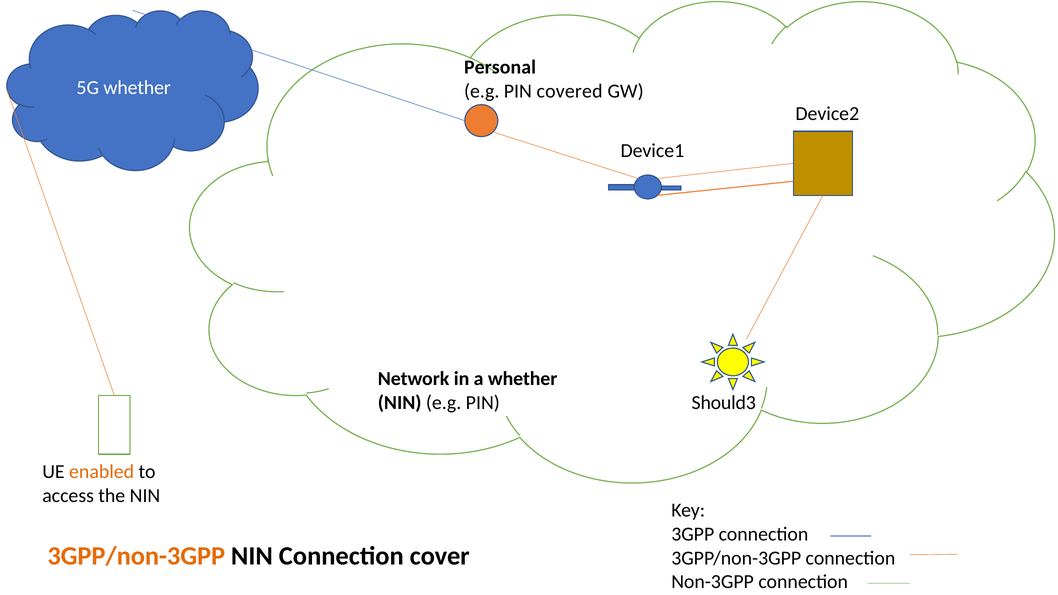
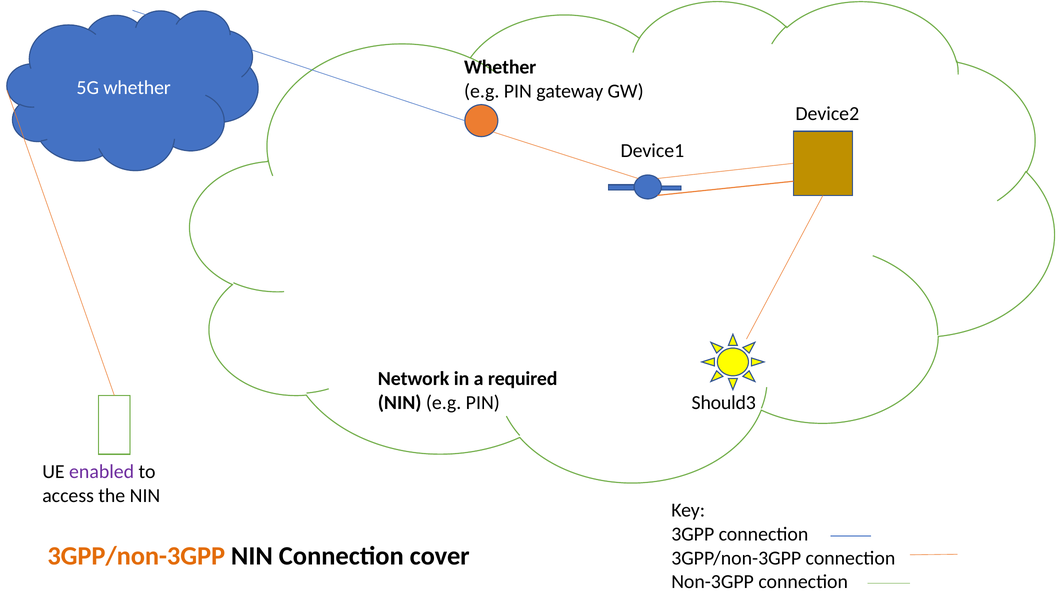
Personal: Personal -> Whether (500, 67)
covered: covered -> gateway (570, 91)
a whether: whether -> required (523, 379)
enabled colour: orange -> purple (102, 472)
